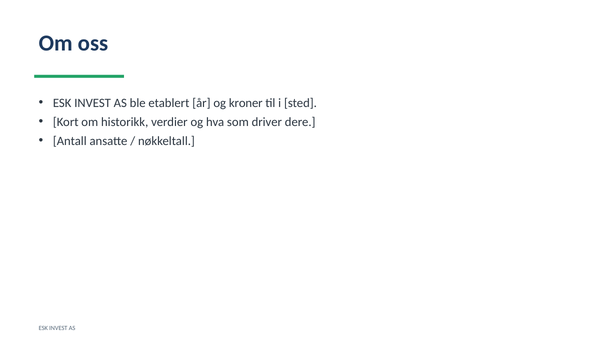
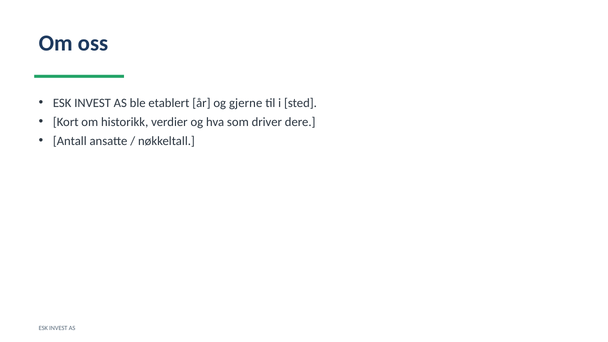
kroner: kroner -> gjerne (246, 103)
